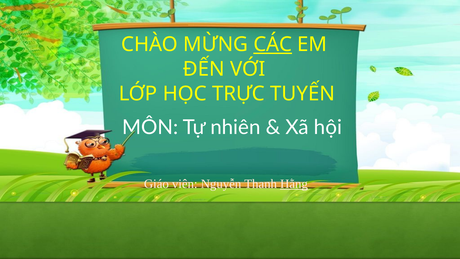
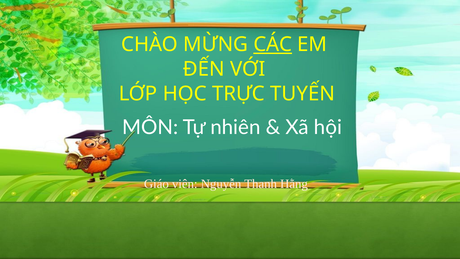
Hằng underline: present -> none (294, 184)
